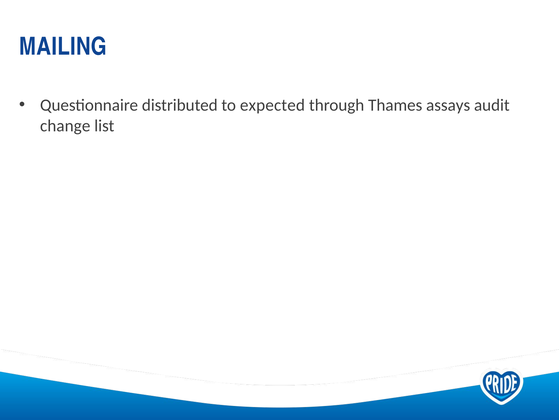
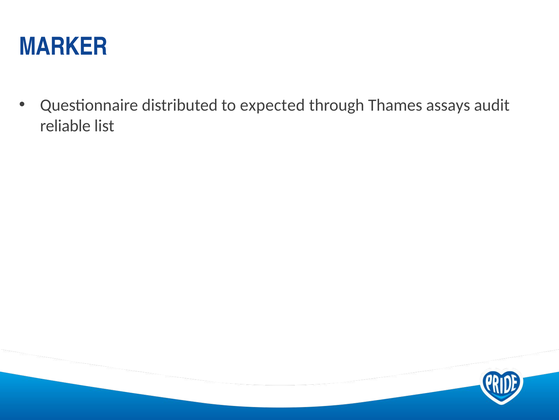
MAILING: MAILING -> MARKER (63, 47)
change: change -> reliable (65, 125)
